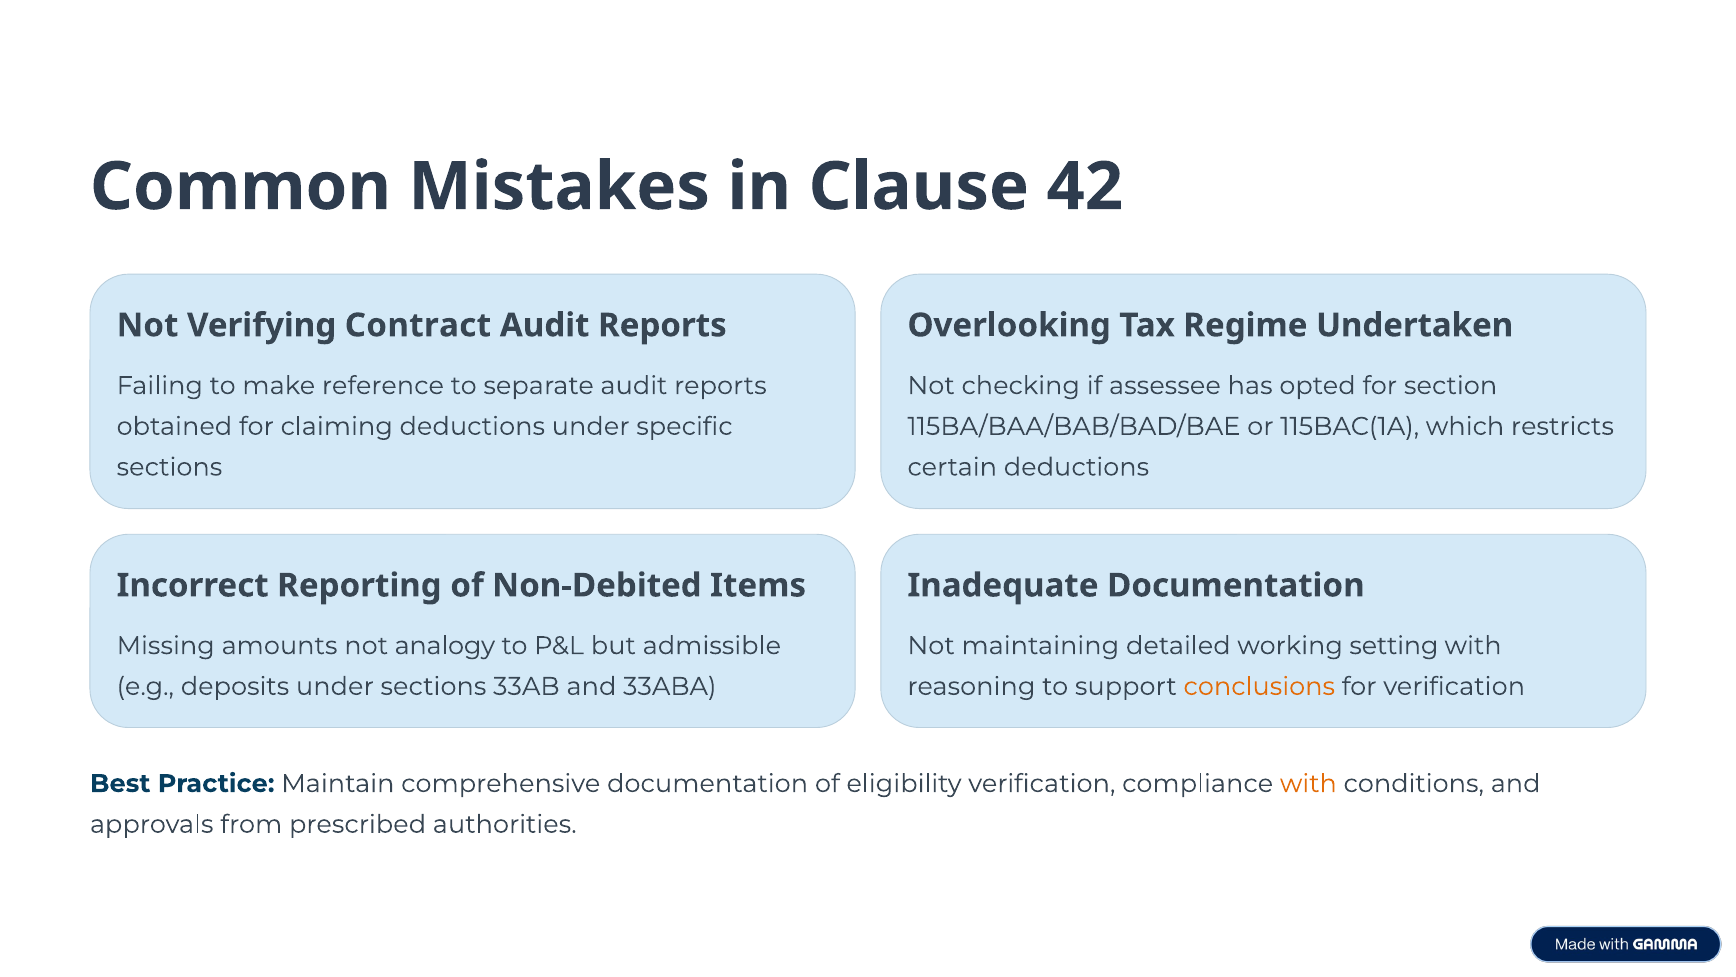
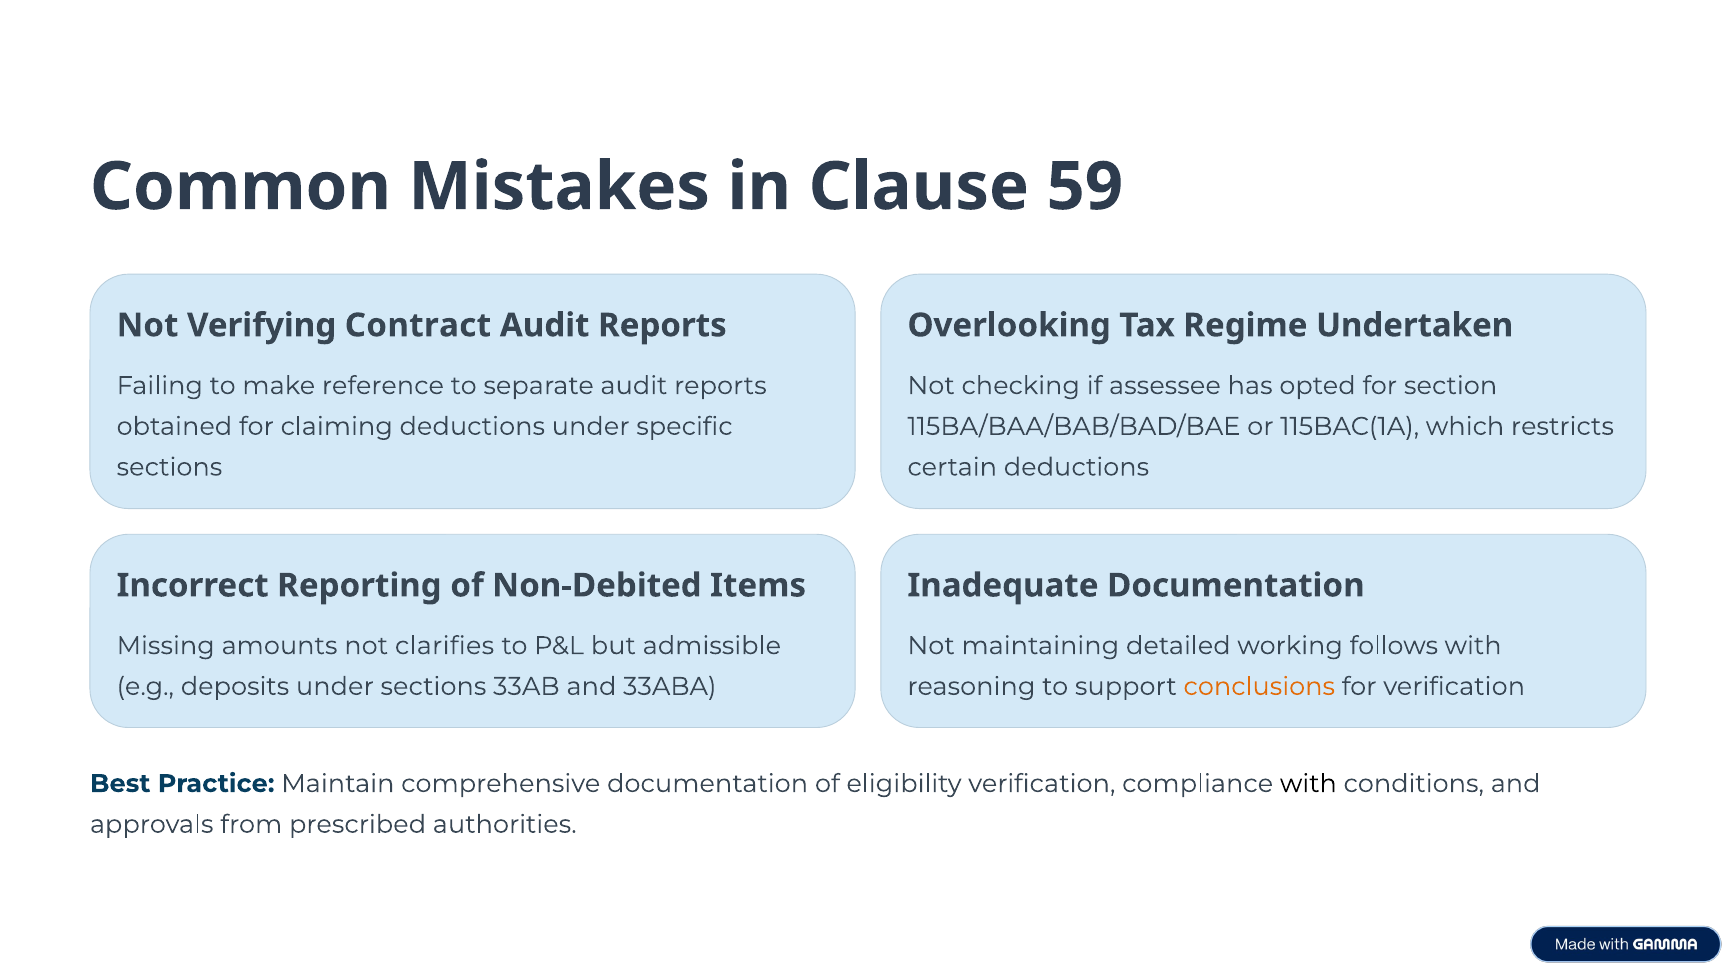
42: 42 -> 59 (1085, 187)
analogy: analogy -> clarifies (445, 645)
setting: setting -> follows (1394, 645)
with colour: orange -> black (1308, 783)
